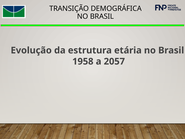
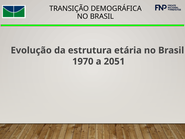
1958: 1958 -> 1970 (83, 61)
2057: 2057 -> 2051 (114, 61)
